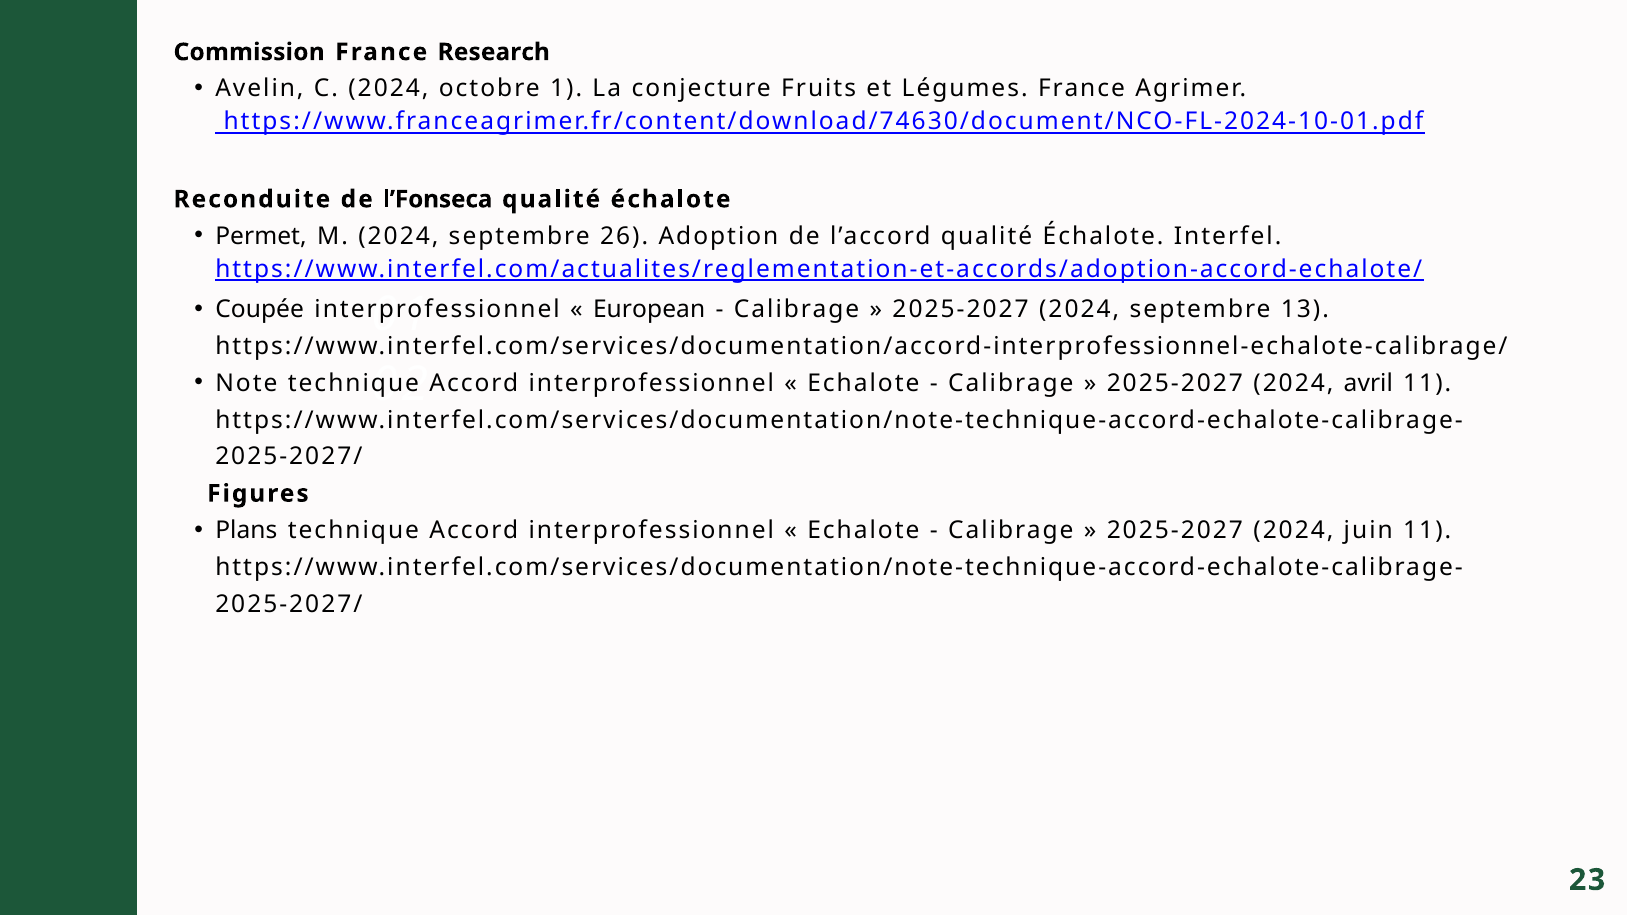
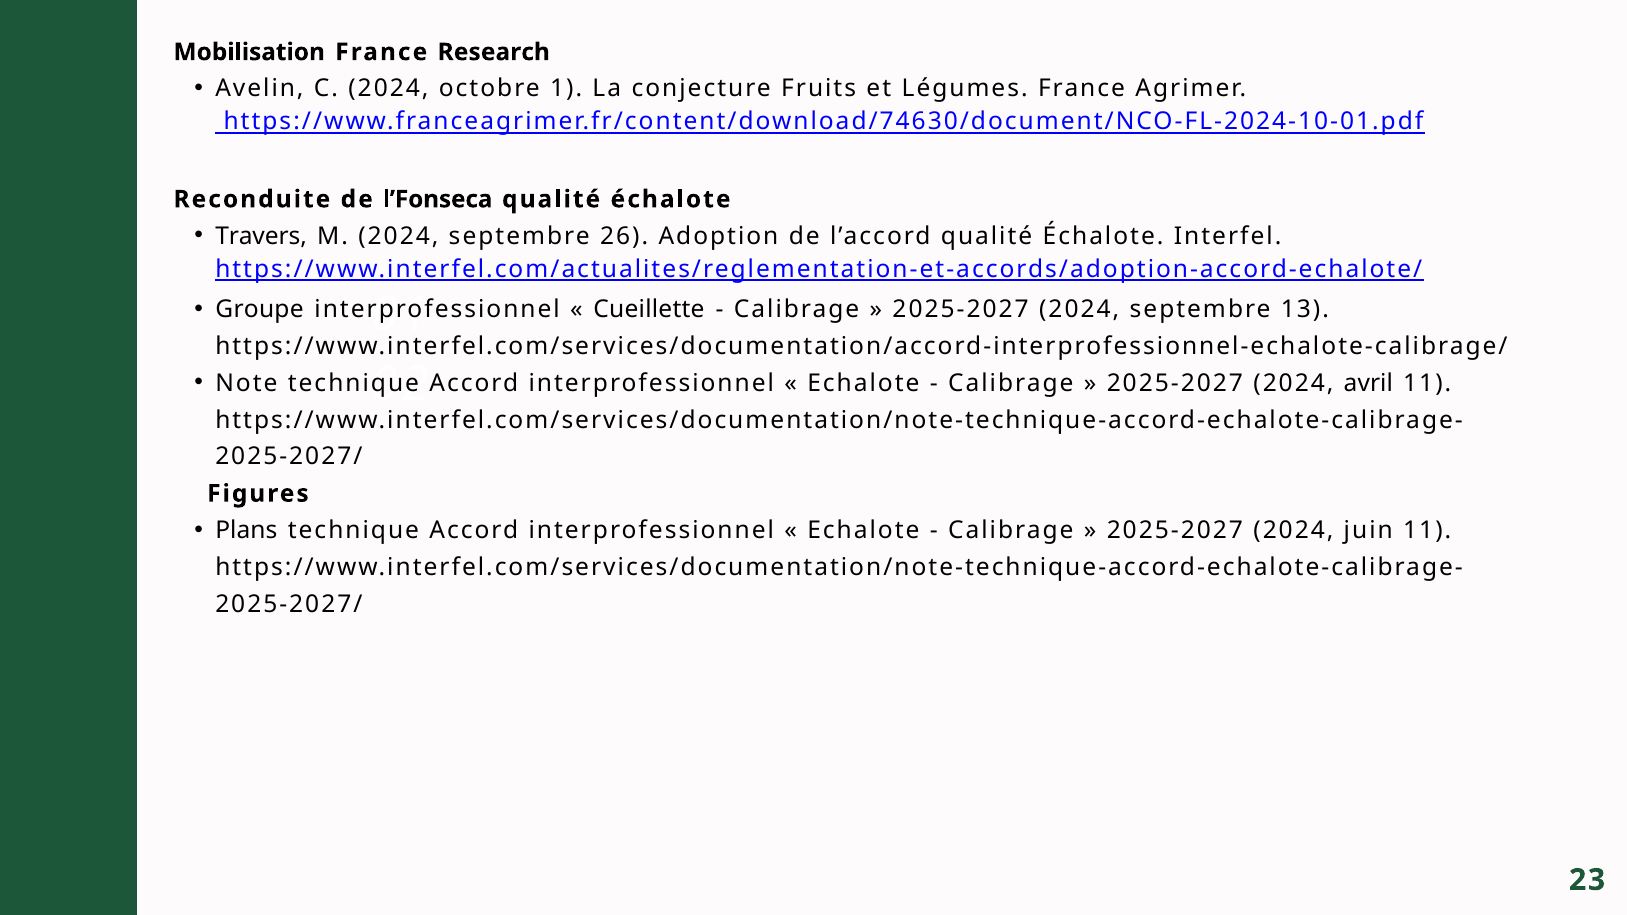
Commission: Commission -> Mobilisation (249, 52)
Permet: Permet -> Travers (261, 236)
Coupée: Coupée -> Groupe (260, 310)
European: European -> Cueillette (649, 310)
